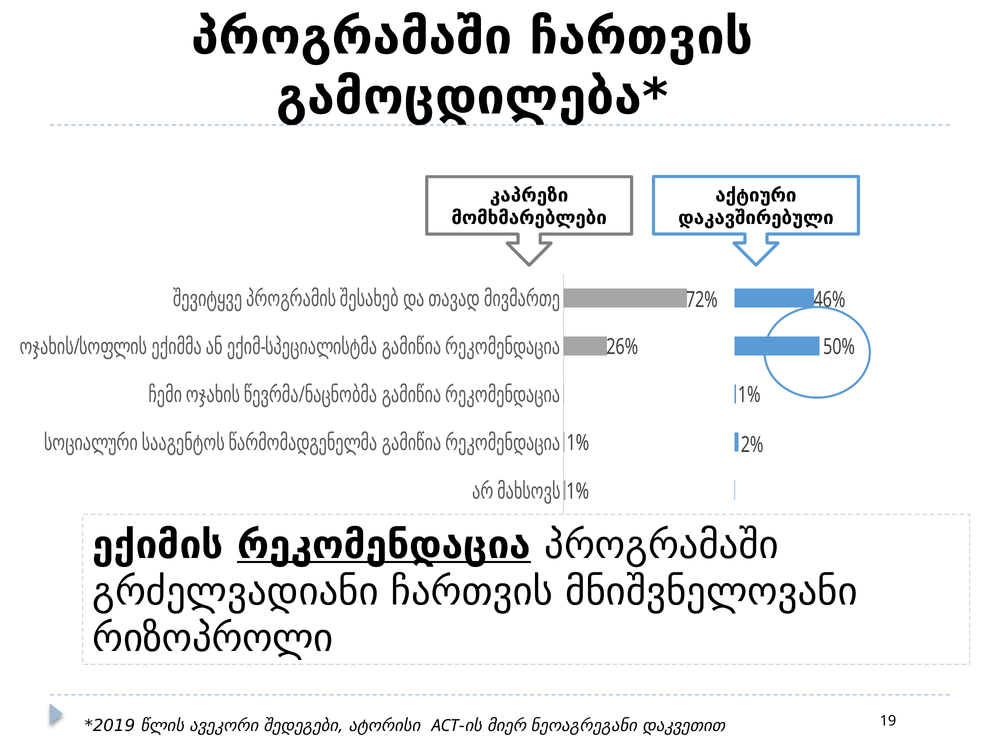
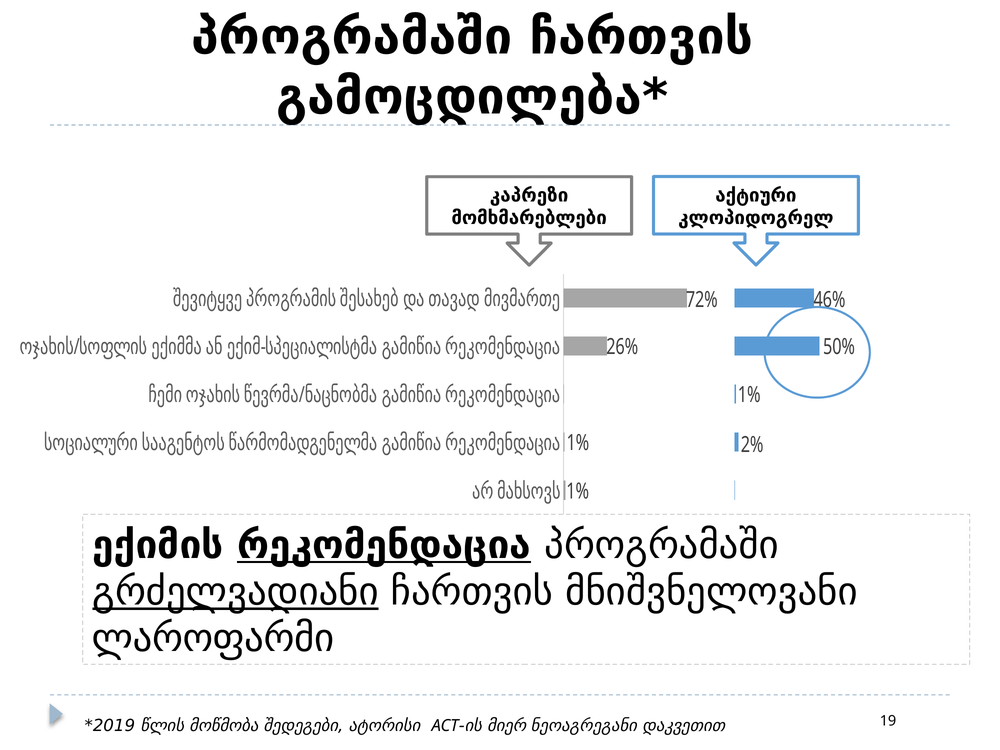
დაკავშირებული: დაკავშირებული -> კლოპიდოგრელ (756, 218)
გრძელვადიანი underline: none -> present (236, 592)
რიზოპროლი: რიზოპროლი -> ლაროფარმი (213, 639)
ავეკორი: ავეკორი -> მოწმობა (224, 726)
